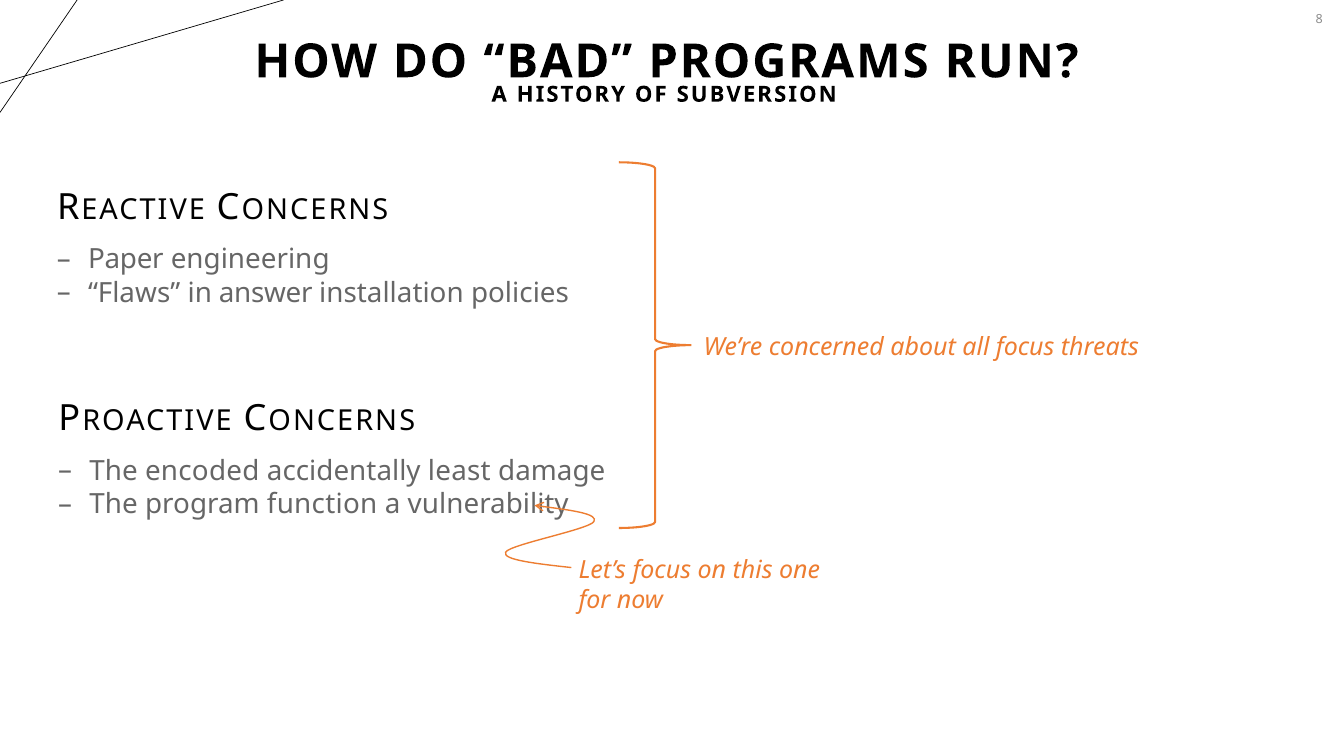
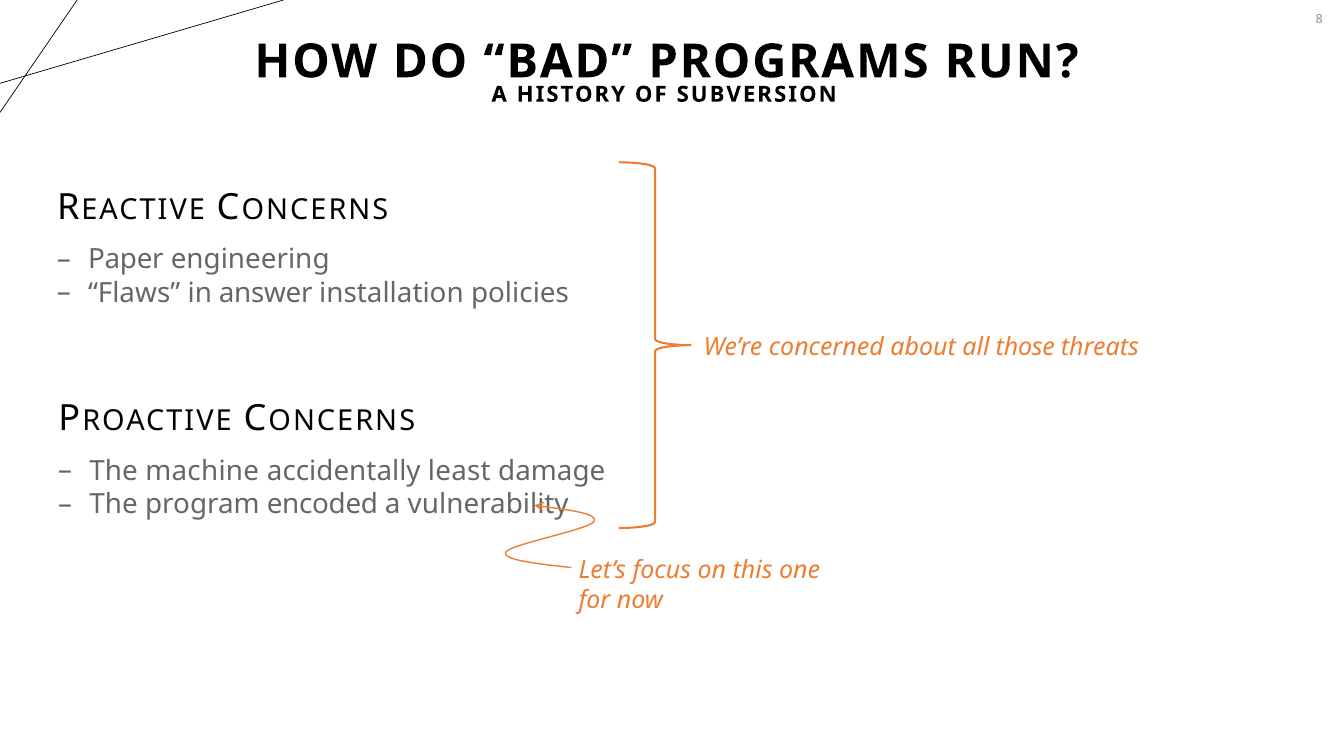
all focus: focus -> those (1025, 347)
encoded: encoded -> machine (202, 471)
function: function -> encoded (322, 504)
